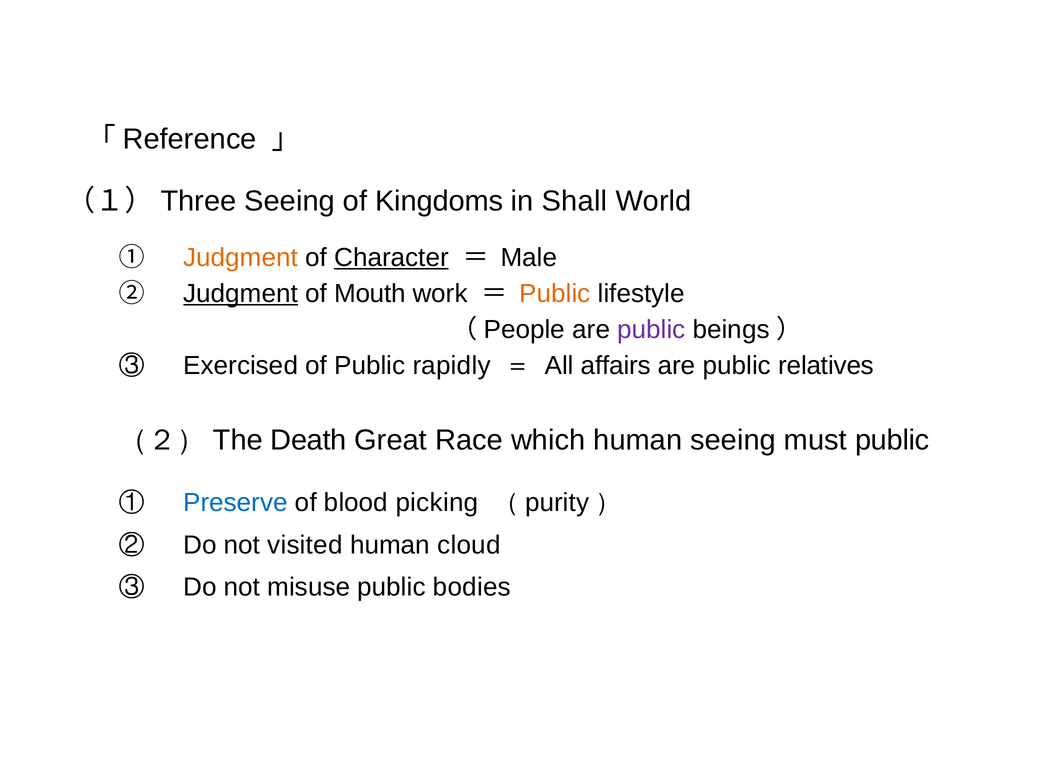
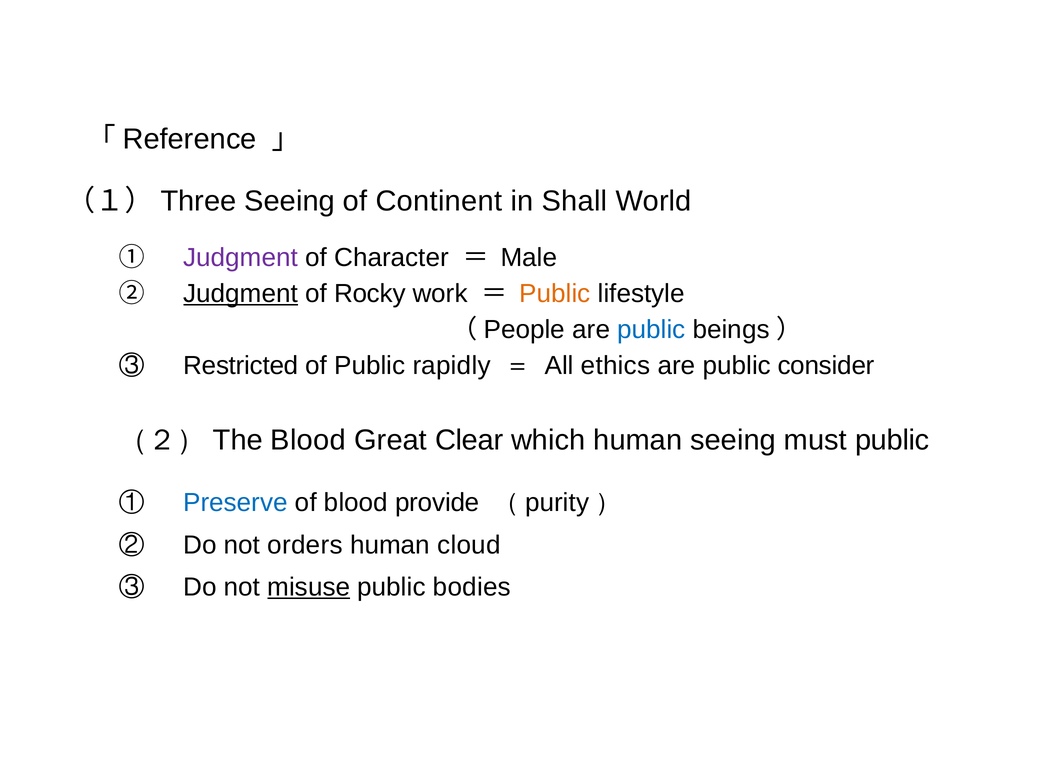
Kingdoms: Kingdoms -> Continent (439, 201)
Judgment colour: orange -> purple (241, 258)
Character underline: present -> none (392, 258)
Mouth: Mouth -> Rocky (370, 294)
public colour: purple -> blue (651, 330)
Exercised: Exercised -> Restricted (241, 366)
affairs: affairs -> ethics (616, 366)
relatives: relatives -> consider (826, 366)
（２）The Death: Death -> Blood (308, 441)
Race: Race -> Clear (469, 441)
picking: picking -> provide (437, 503)
visited: visited -> orders (305, 545)
misuse underline: none -> present (309, 588)
